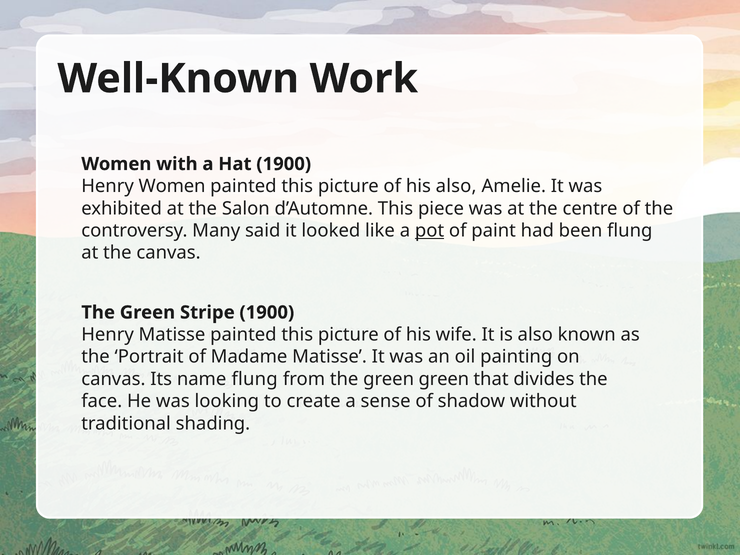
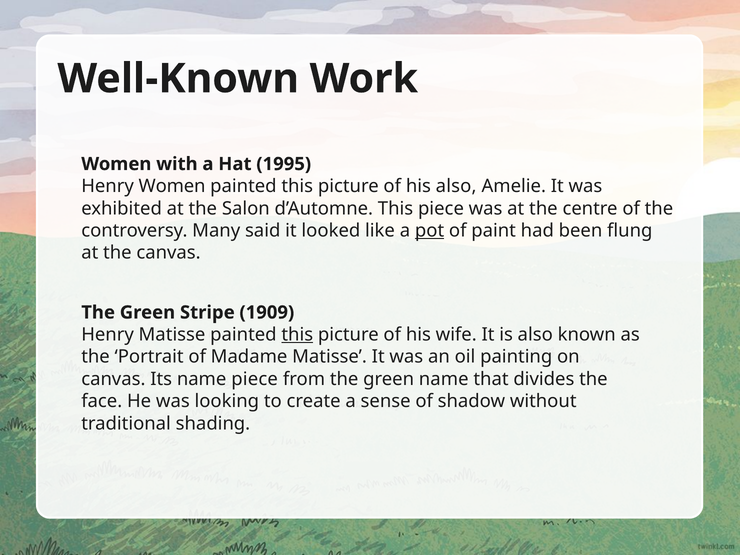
Hat 1900: 1900 -> 1995 (284, 164)
Stripe 1900: 1900 -> 1909 (267, 312)
this underline: none -> present (297, 335)
name flung: flung -> piece (255, 379)
green green: green -> name (444, 379)
